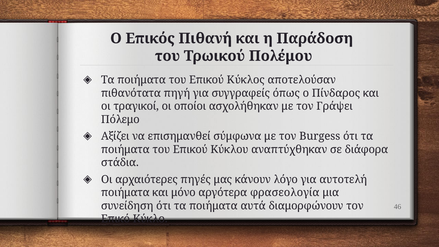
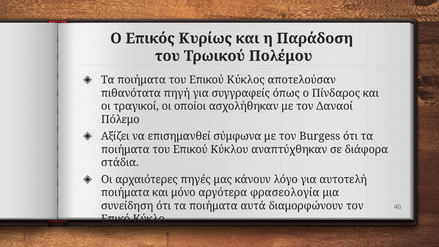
Πιθανή: Πιθανή -> Κυρίως (205, 38)
Γράψει: Γράψει -> Δαναοί (335, 106)
